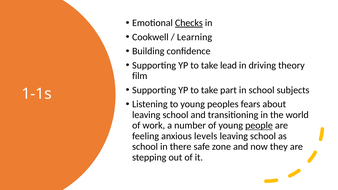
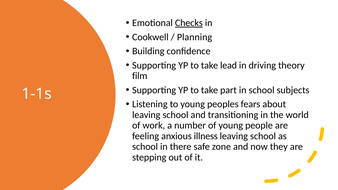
Learning: Learning -> Planning (195, 37)
people underline: present -> none (259, 126)
levels: levels -> illness (206, 136)
